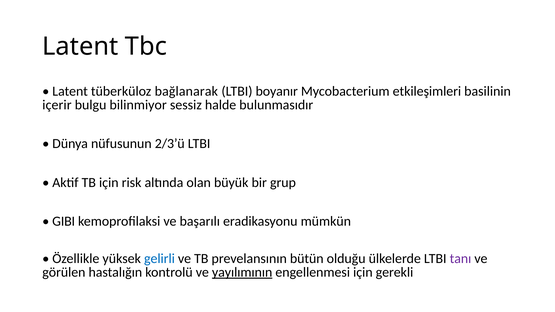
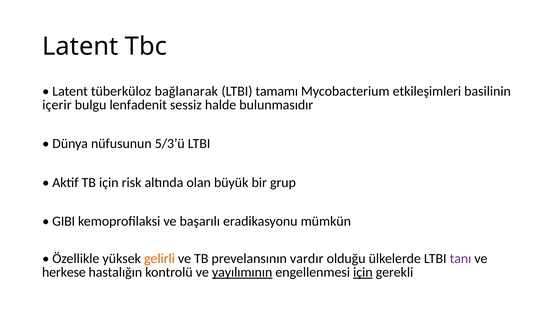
boyanır: boyanır -> tamamı (277, 91)
bilinmiyor: bilinmiyor -> lenfadenit (138, 105)
2/3’ü: 2/3’ü -> 5/3’ü (170, 144)
gelirli colour: blue -> orange (159, 259)
bütün: bütün -> vardır (307, 259)
görülen: görülen -> herkese (64, 272)
için underline: none -> present (363, 272)
